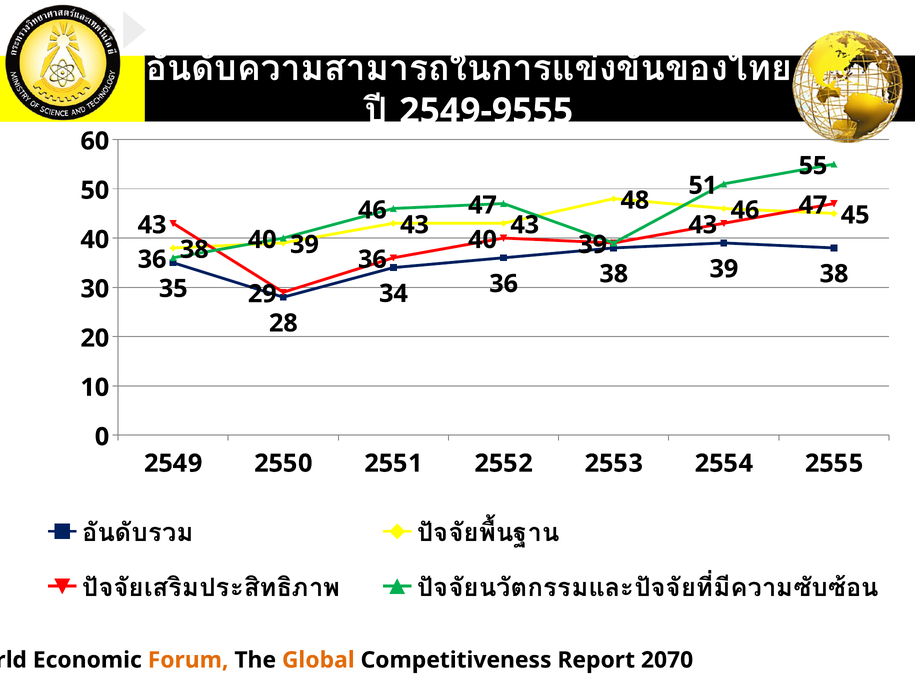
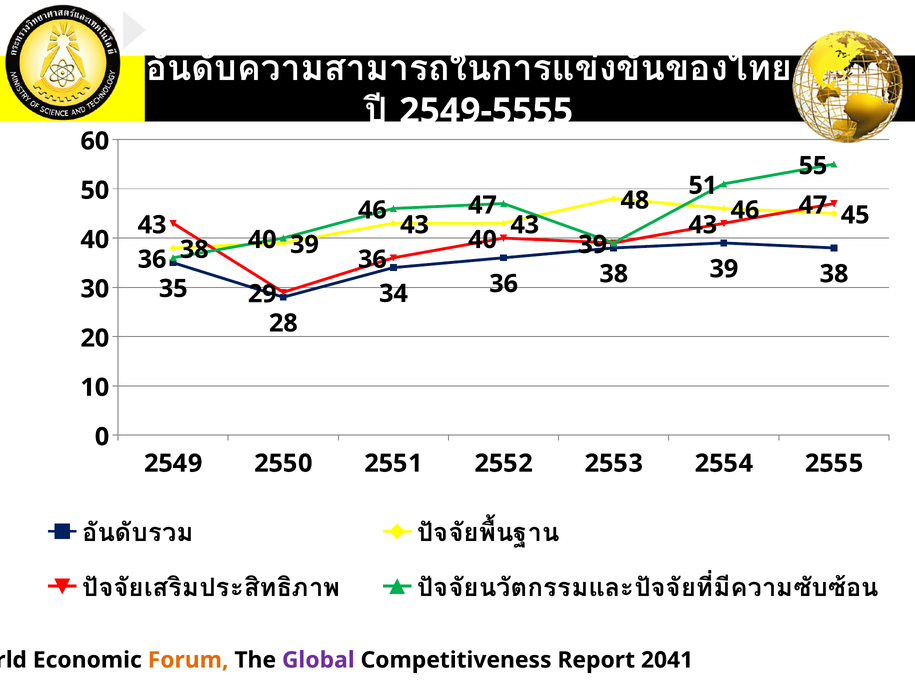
2549-9555: 2549-9555 -> 2549-5555 (486, 111)
Global colour: orange -> purple (318, 660)
2070: 2070 -> 2041 (667, 660)
